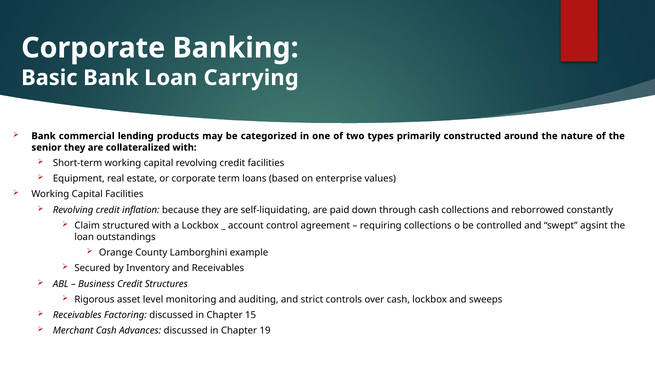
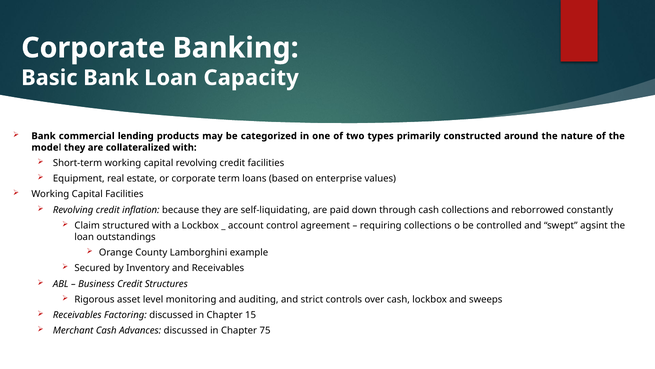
Carrying: Carrying -> Capacity (251, 78)
senior: senior -> model (46, 147)
19: 19 -> 75 (265, 330)
